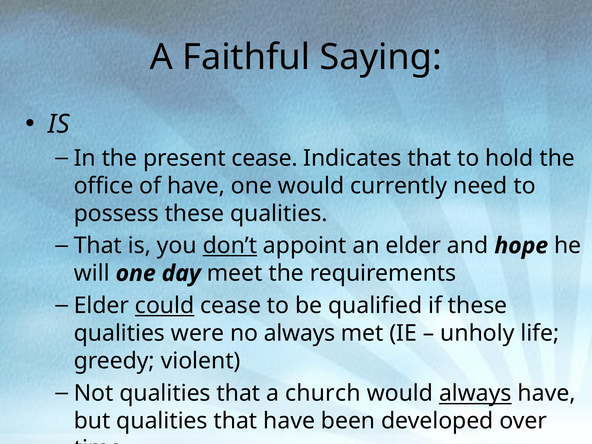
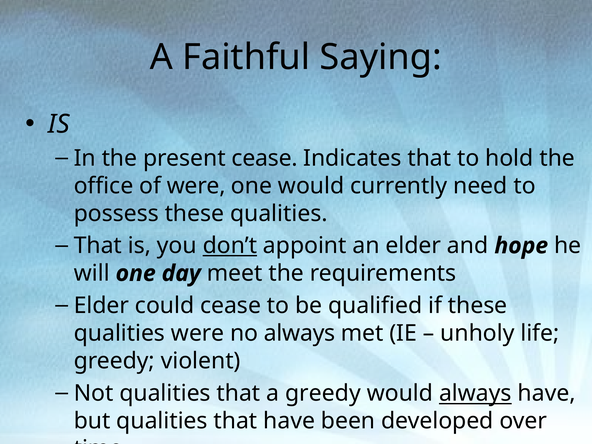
of have: have -> were (196, 186)
could underline: present -> none (165, 306)
a church: church -> greedy (323, 393)
